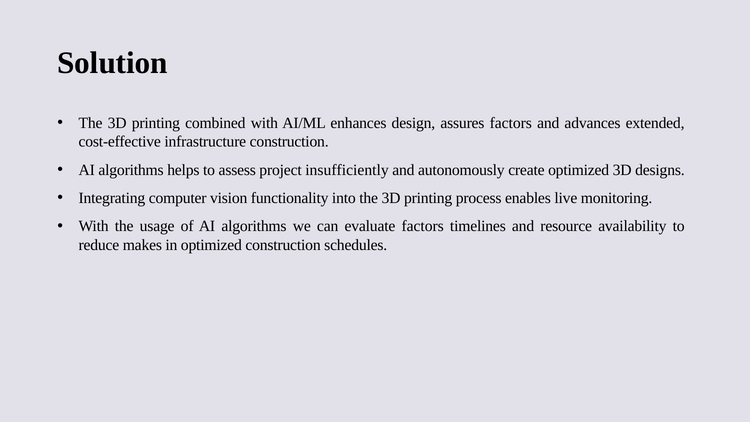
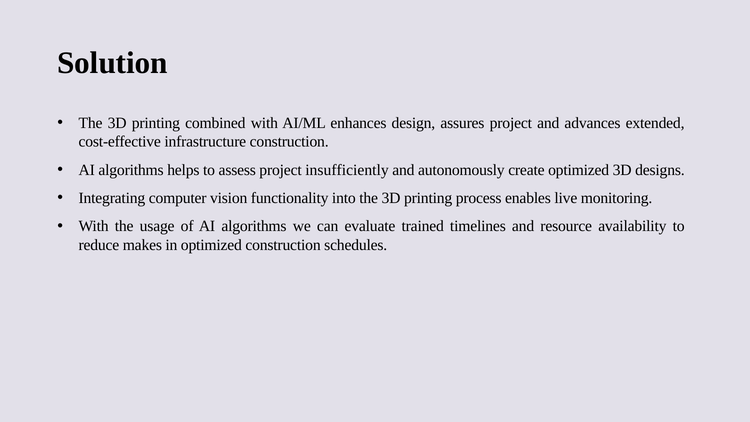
assures factors: factors -> project (511, 123)
evaluate factors: factors -> trained (423, 226)
